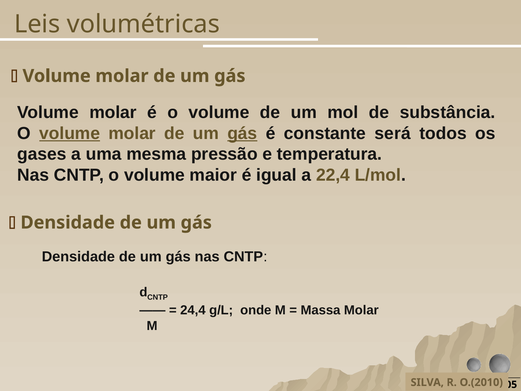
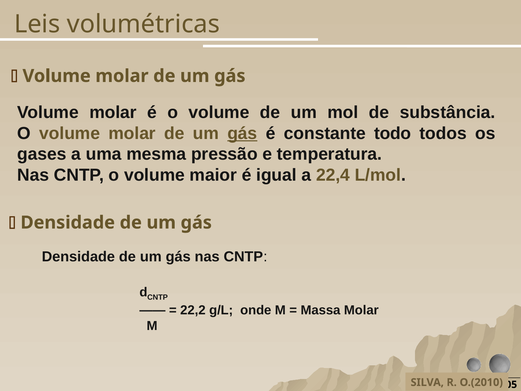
volume underline: present -> none (70, 133)
será: será -> todo (393, 133)
24,4: 24,4 -> 22,2 (193, 310)
